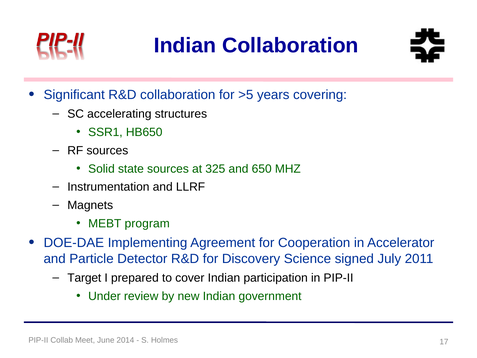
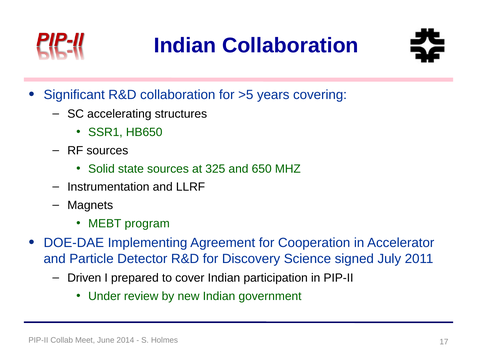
Target: Target -> Driven (84, 278)
